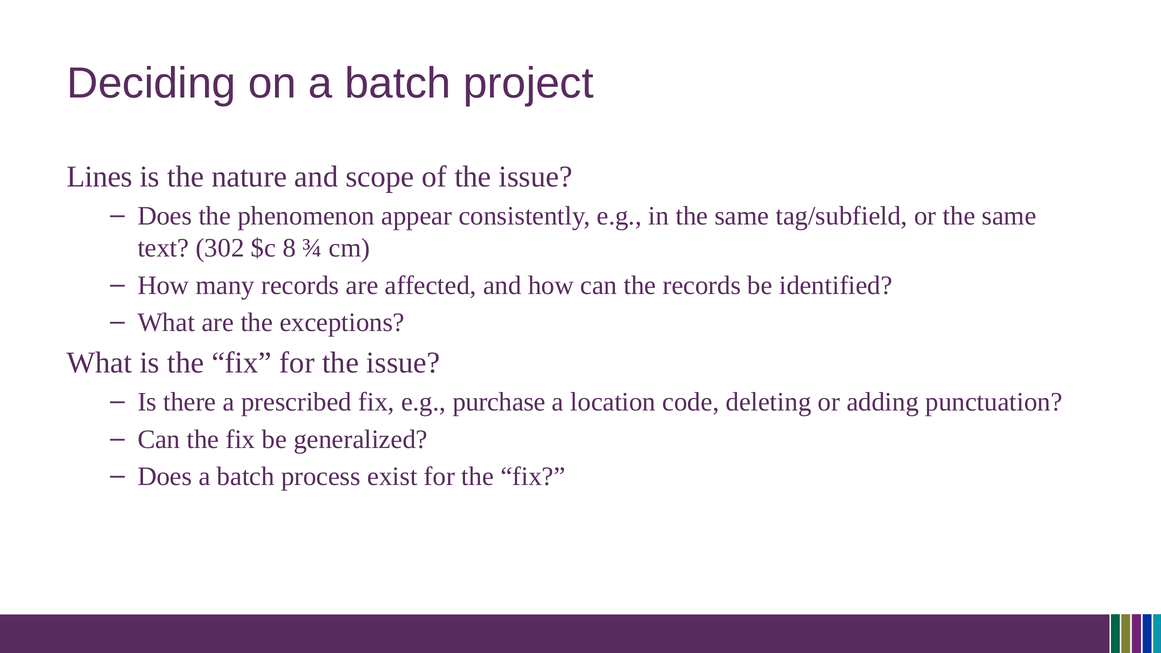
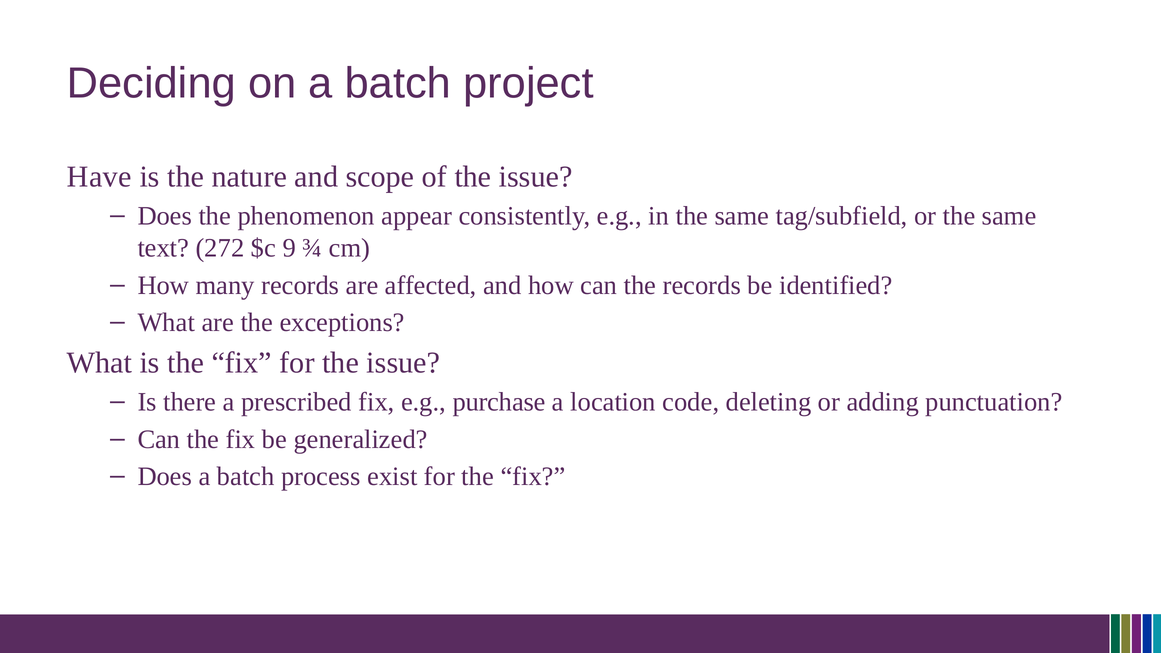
Lines: Lines -> Have (99, 177)
302: 302 -> 272 (220, 248)
8: 8 -> 9 (289, 248)
